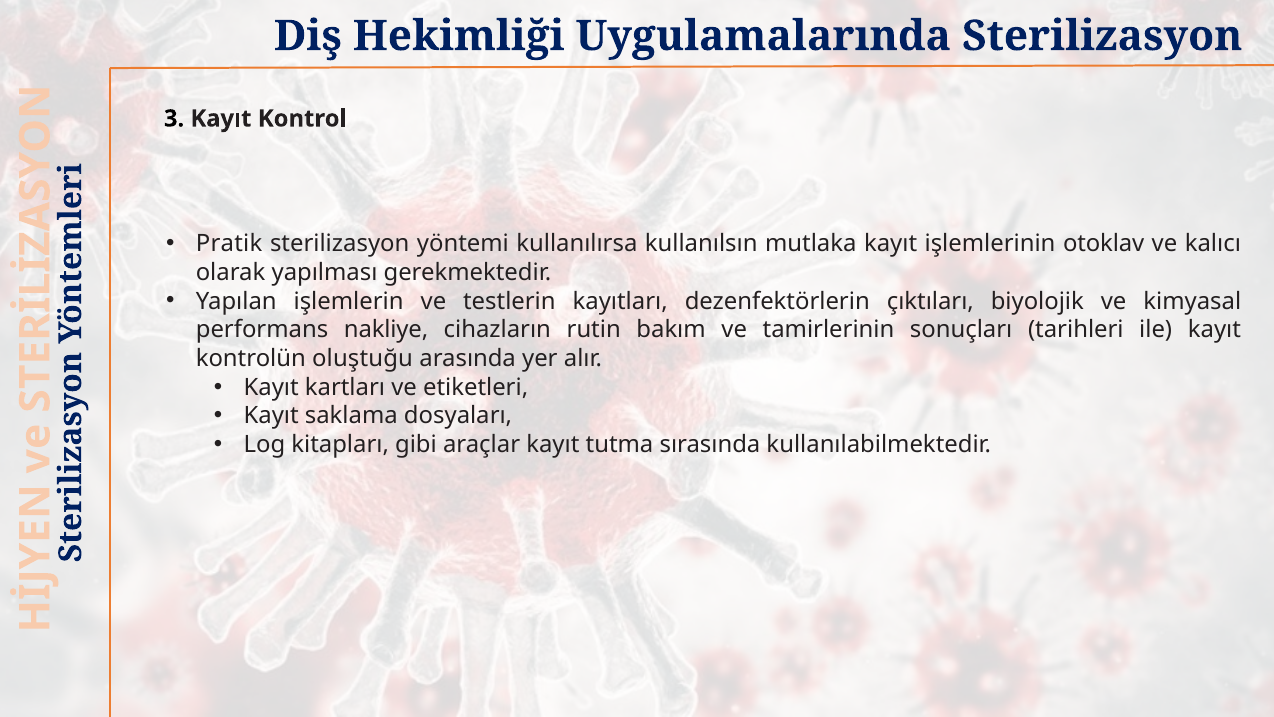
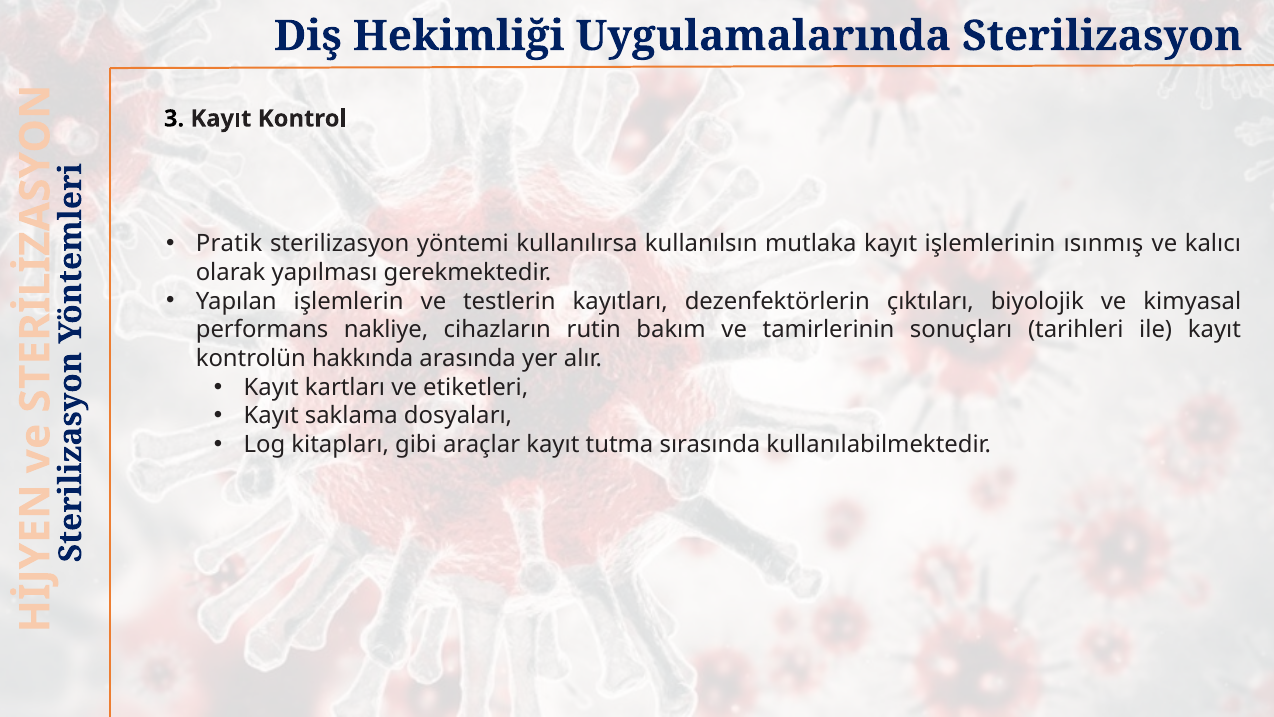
otoklav: otoklav -> ısınmış (1103, 244)
oluştuğu: oluştuğu -> hakkında (363, 359)
